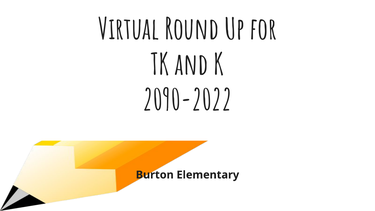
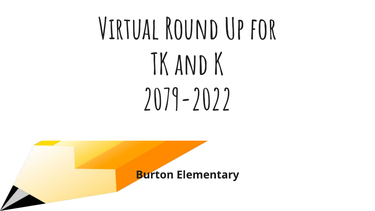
2090-2022: 2090-2022 -> 2079-2022 (187, 101)
